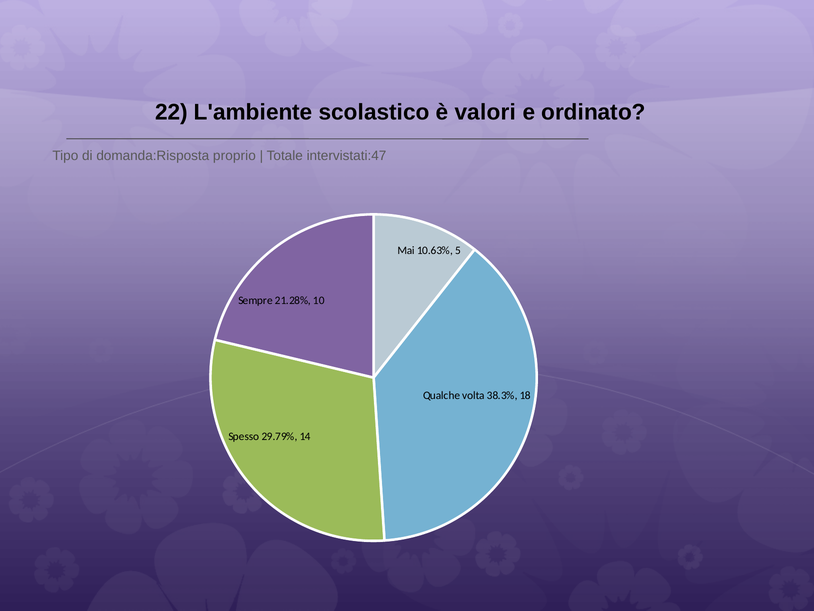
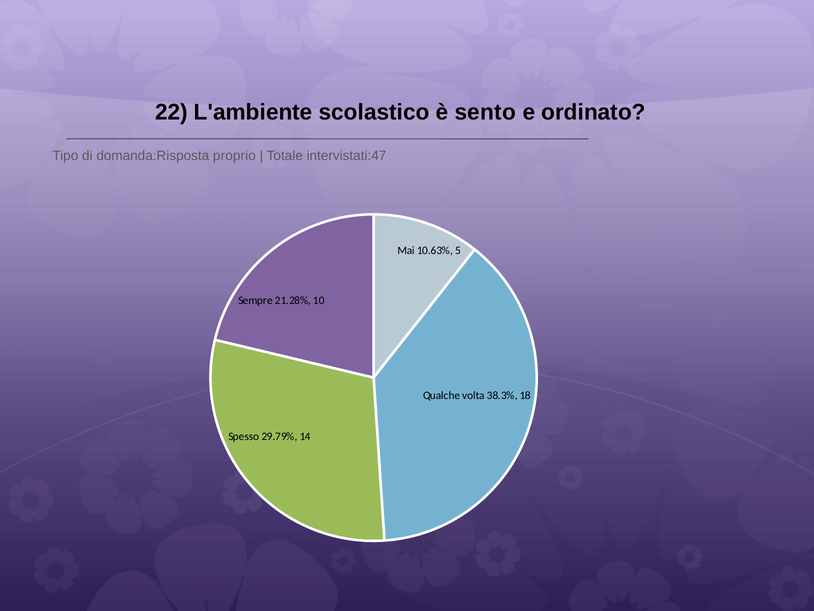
valori: valori -> sento (485, 112)
